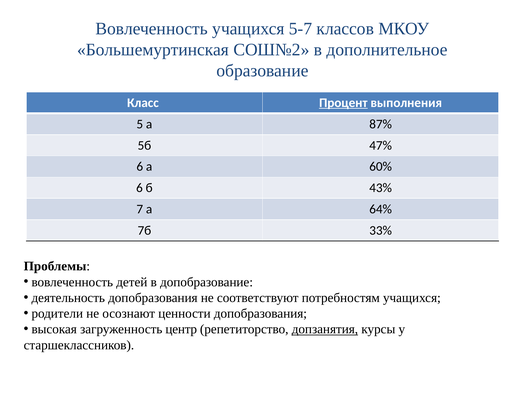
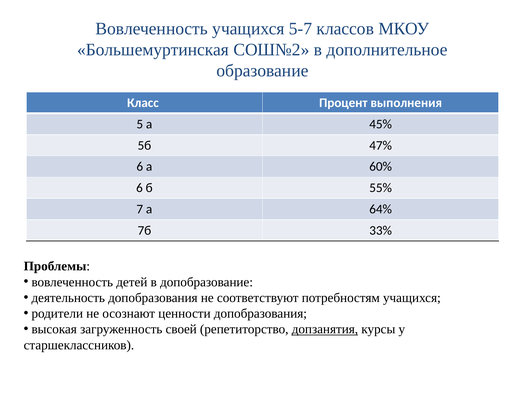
Процент underline: present -> none (343, 103)
87%: 87% -> 45% (381, 124)
43%: 43% -> 55% (381, 188)
центр: центр -> своей (181, 329)
